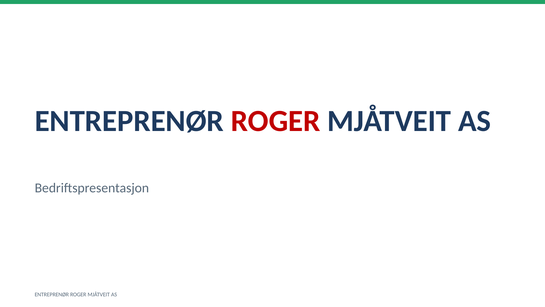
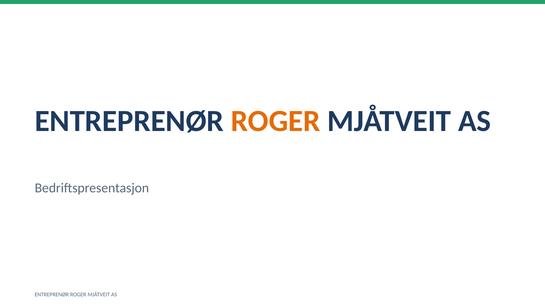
ROGER colour: red -> orange (276, 121)
